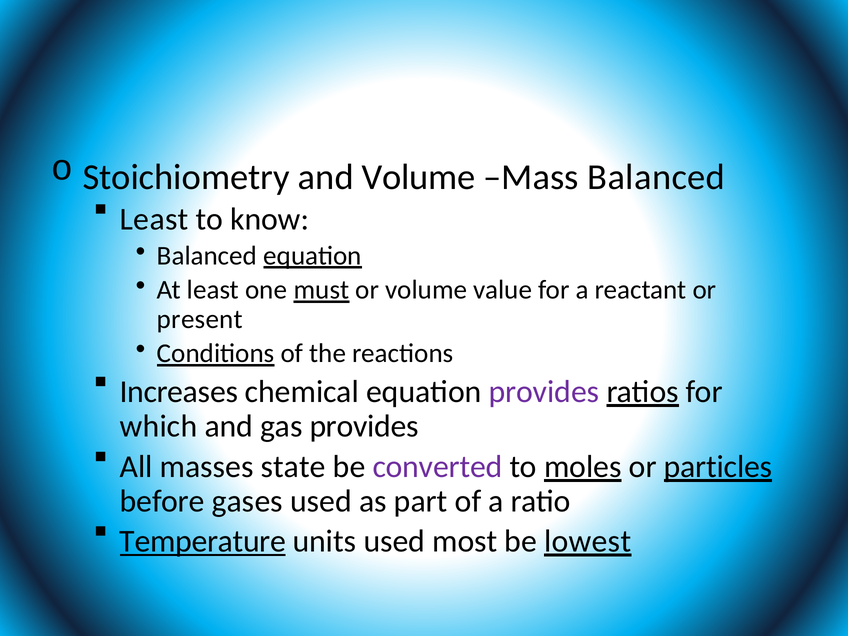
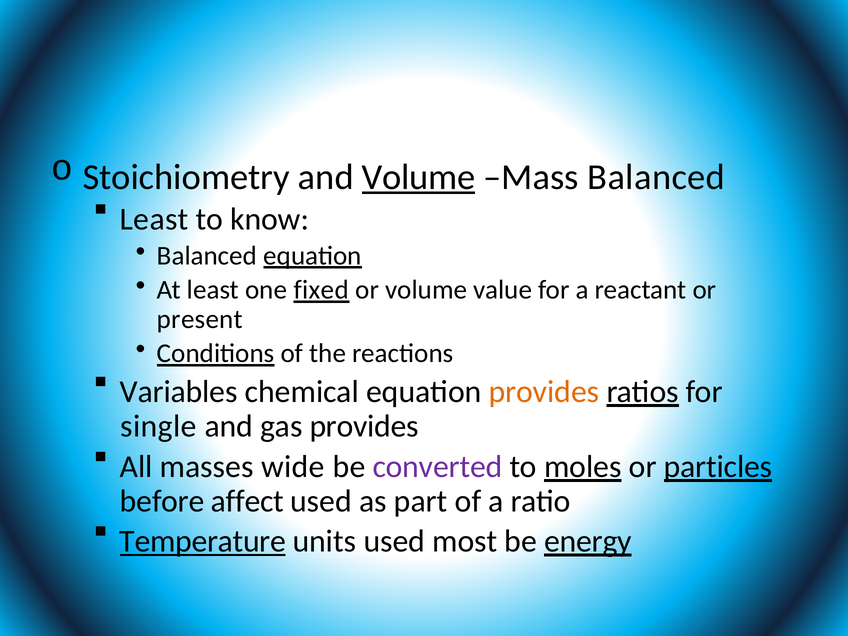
Volume underline: none -> present (419, 177)
must: must -> fixed (321, 290)
Increases: Increases -> Variables (179, 392)
provides colour: purple -> orange (544, 392)
which: which -> single (158, 426)
state: state -> wide (293, 467)
gases: gases -> affect (247, 501)
lowest: lowest -> energy (588, 541)
